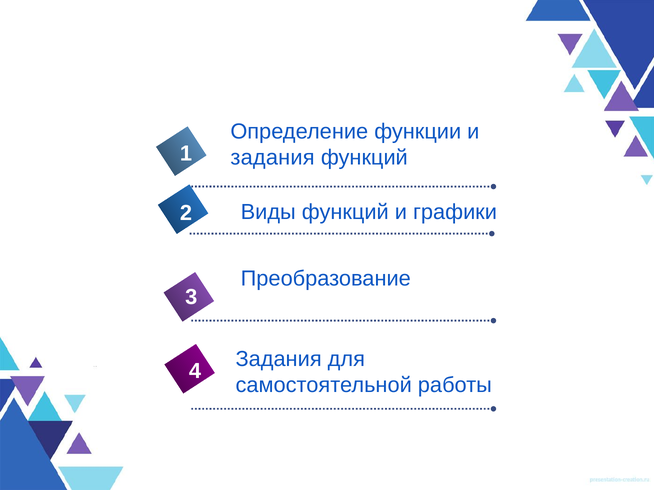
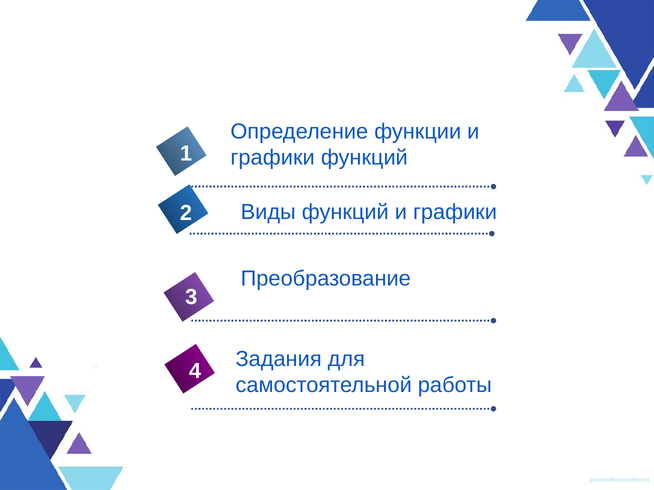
задания: задания -> графики (273, 158)
